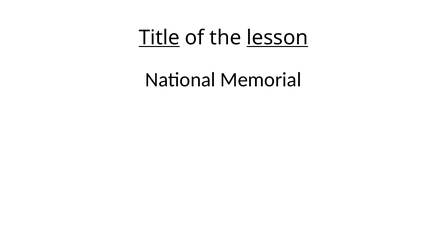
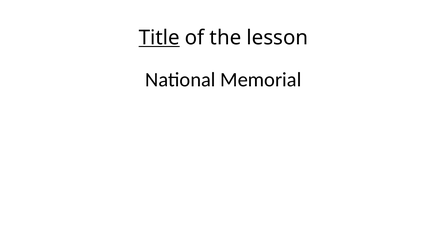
lesson underline: present -> none (277, 38)
